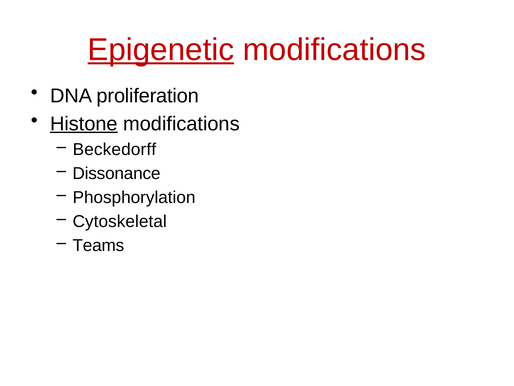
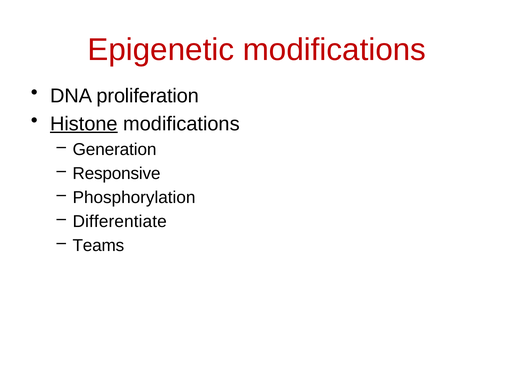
Epigenetic underline: present -> none (161, 50)
Beckedorff: Beckedorff -> Generation (115, 149)
Dissonance: Dissonance -> Responsive (116, 173)
Cytoskeletal: Cytoskeletal -> Differentiate (120, 221)
